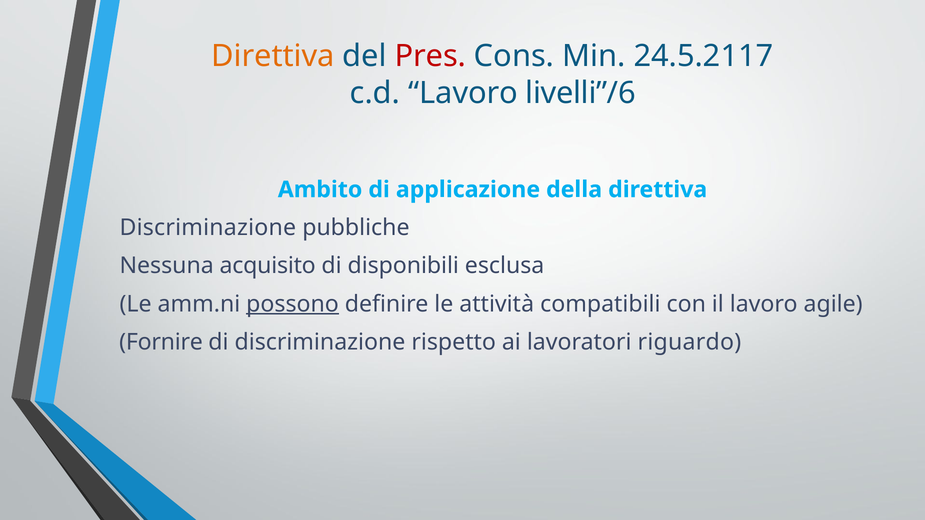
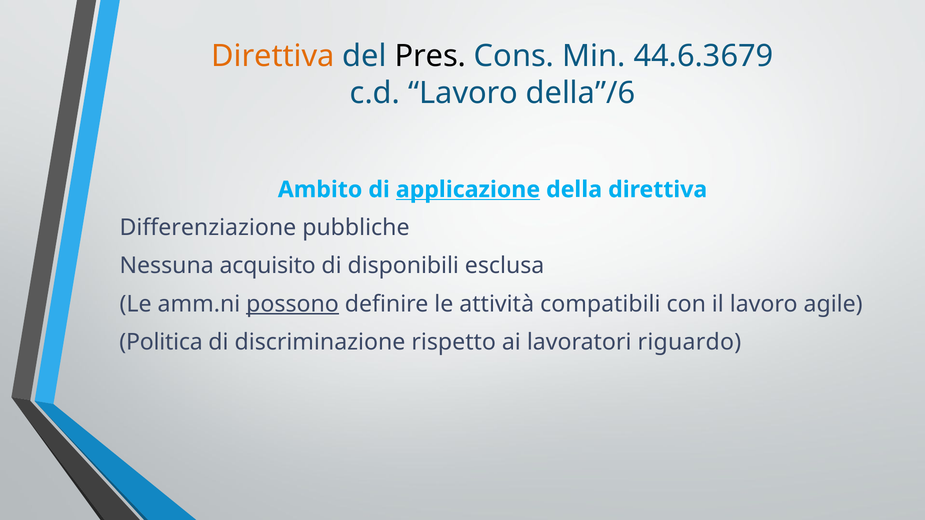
Pres colour: red -> black (430, 56)
24.5.2117: 24.5.2117 -> 44.6.3679 (703, 56)
livelli”/6: livelli”/6 -> della”/6 (580, 93)
applicazione underline: none -> present (468, 190)
Discriminazione: Discriminazione -> Differenziazione (208, 228)
Fornire: Fornire -> Politica (161, 342)
